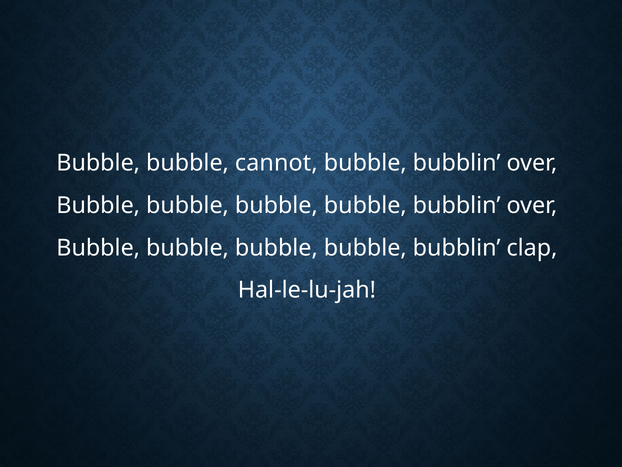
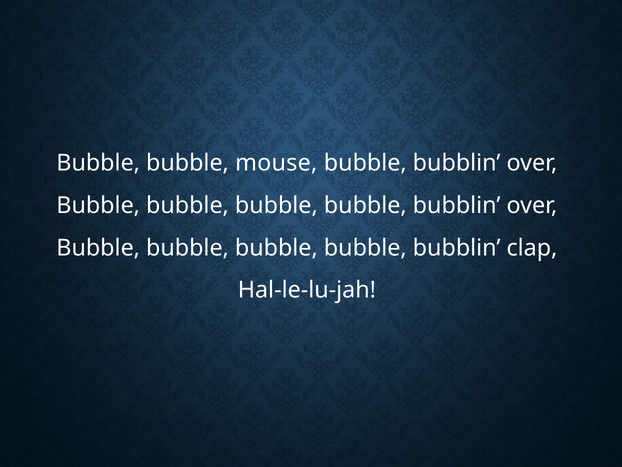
cannot: cannot -> mouse (276, 163)
